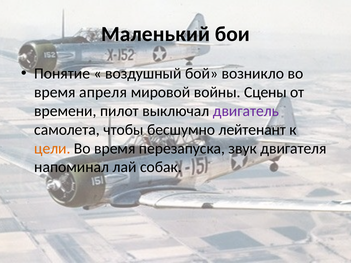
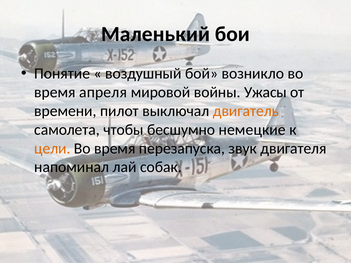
Сцены: Сцены -> Ужасы (265, 92)
двигатель colour: purple -> orange (246, 111)
лейтенант: лейтенант -> немецкие (252, 130)
